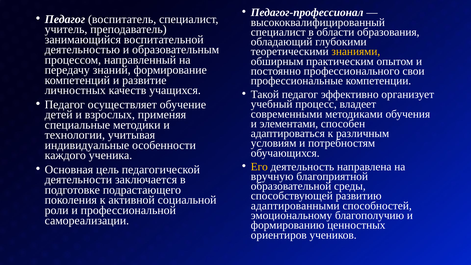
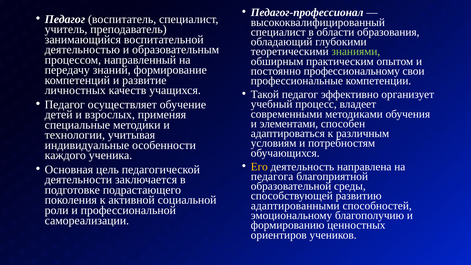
знаниями colour: yellow -> light green (356, 52)
профессионального: профессионального -> профессиональному (352, 71)
вручную: вручную -> педагога (272, 176)
